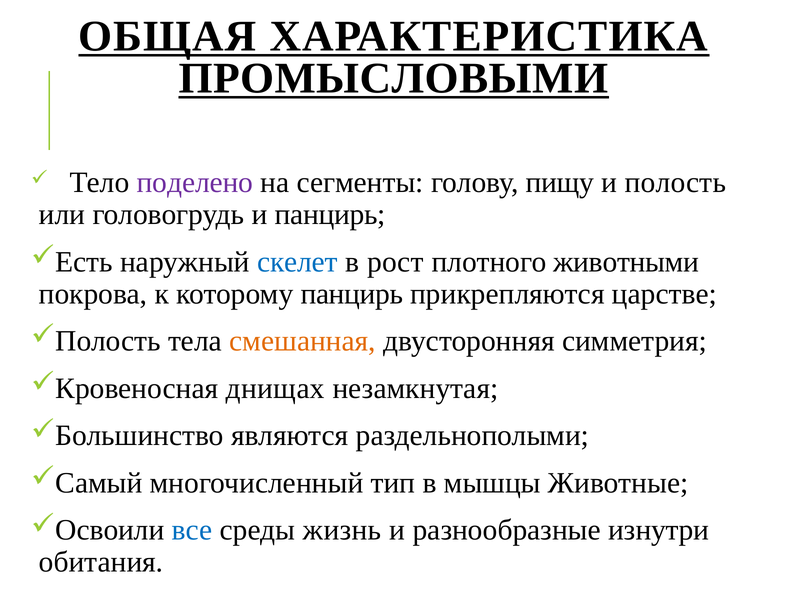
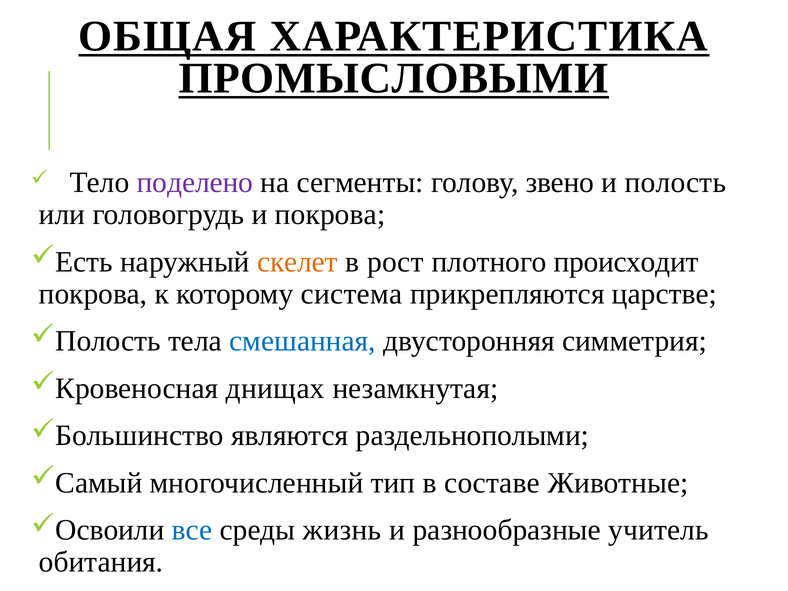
пищу: пищу -> звено (560, 183)
и панцирь: панцирь -> покрова (330, 215)
скелет colour: blue -> orange (298, 262)
животными: животными -> происходит (626, 262)
которому панцирь: панцирь -> система (352, 294)
смешанная colour: orange -> blue (303, 341)
мышцы: мышцы -> составе (492, 483)
изнутри: изнутри -> учитель (659, 530)
